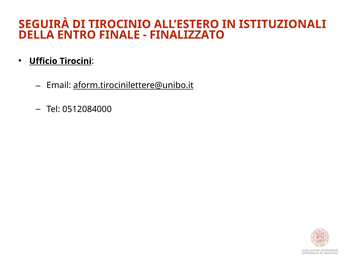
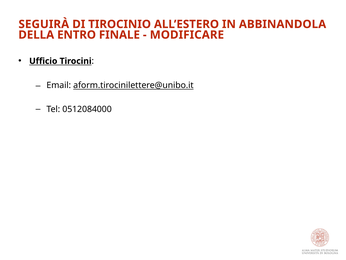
ISTITUZIONALI: ISTITUZIONALI -> ABBINANDOLA (283, 24)
FINALIZZATO: FINALIZZATO -> MODIFICARE (187, 35)
